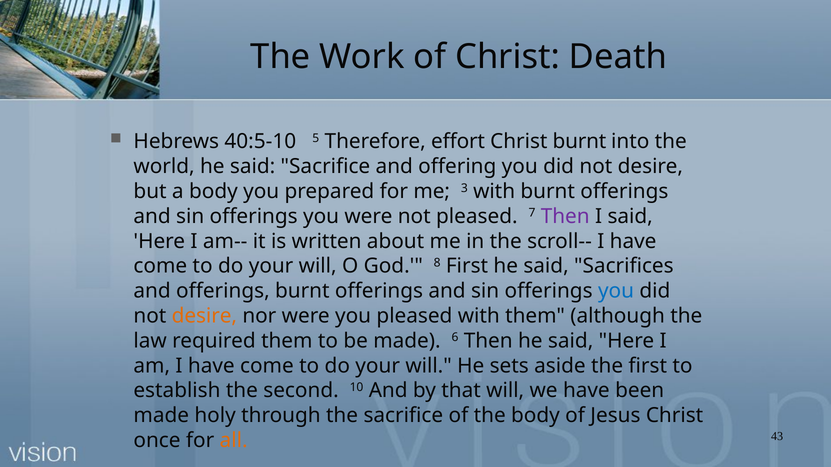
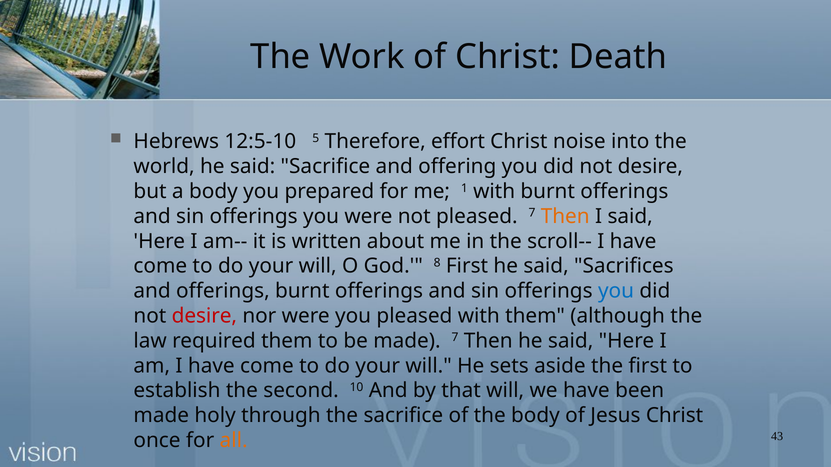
40:5-10: 40:5-10 -> 12:5-10 (260, 142)
Christ burnt: burnt -> noise (579, 142)
3: 3 -> 1 (464, 188)
Then colour: purple -> orange (565, 216)
desire colour: orange -> red (204, 316)
made 6: 6 -> 7 (455, 338)
